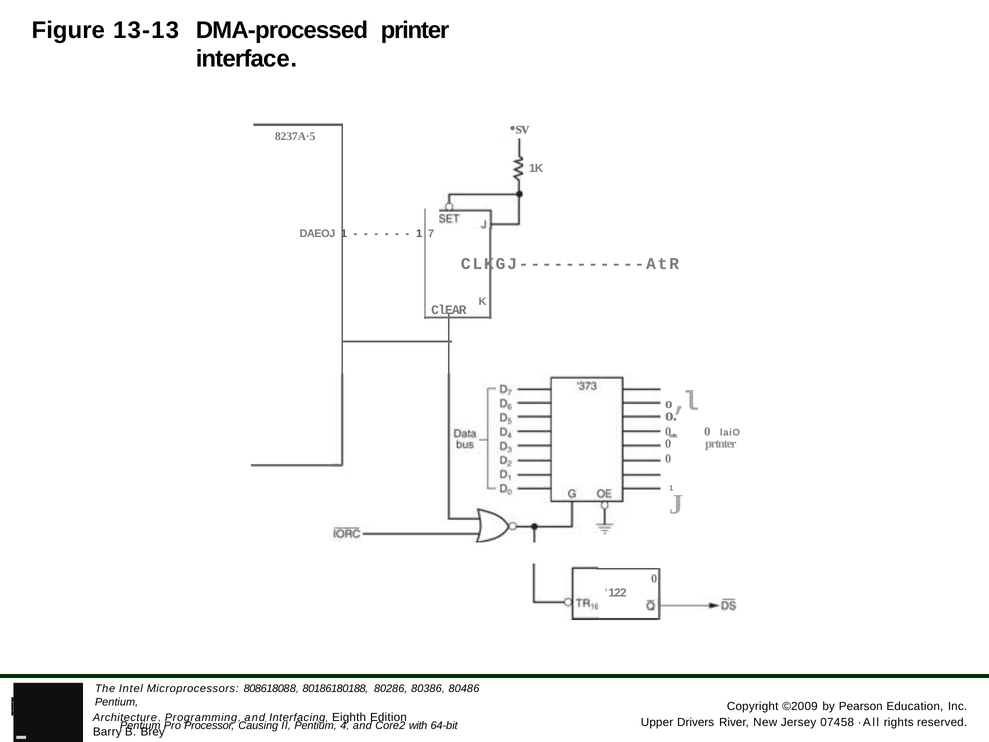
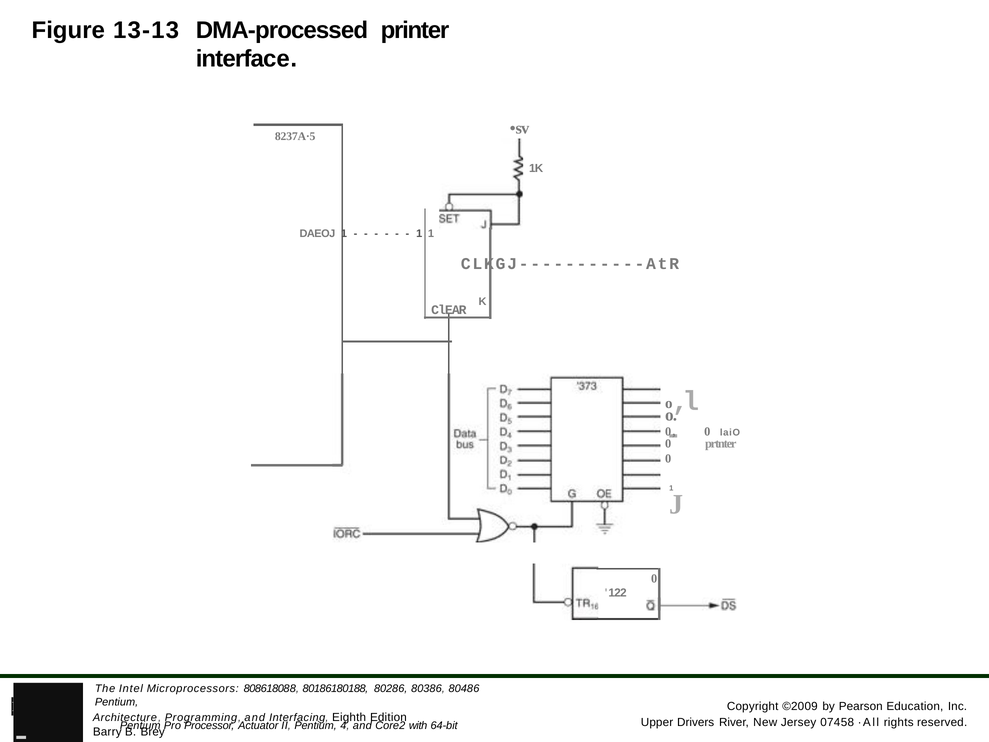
1 7: 7 -> 1 (431, 234)
Causing: Causing -> Actuator (258, 726)
